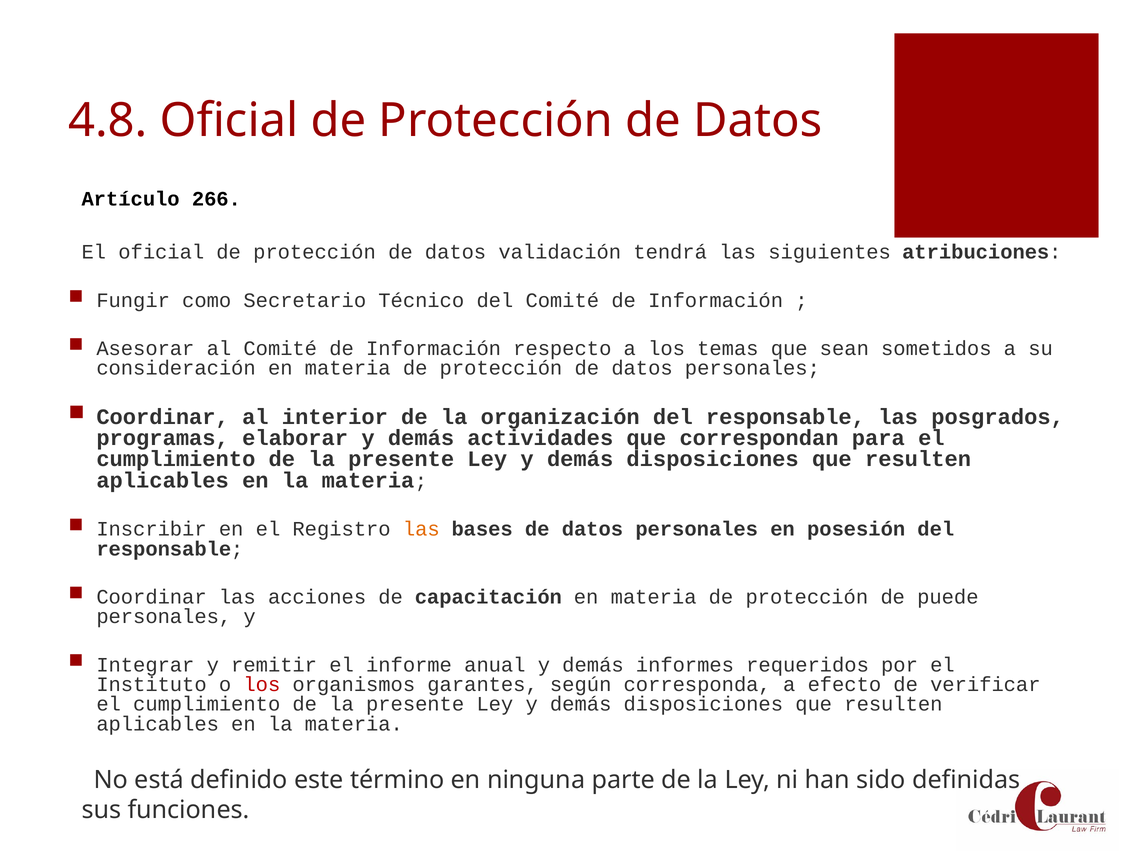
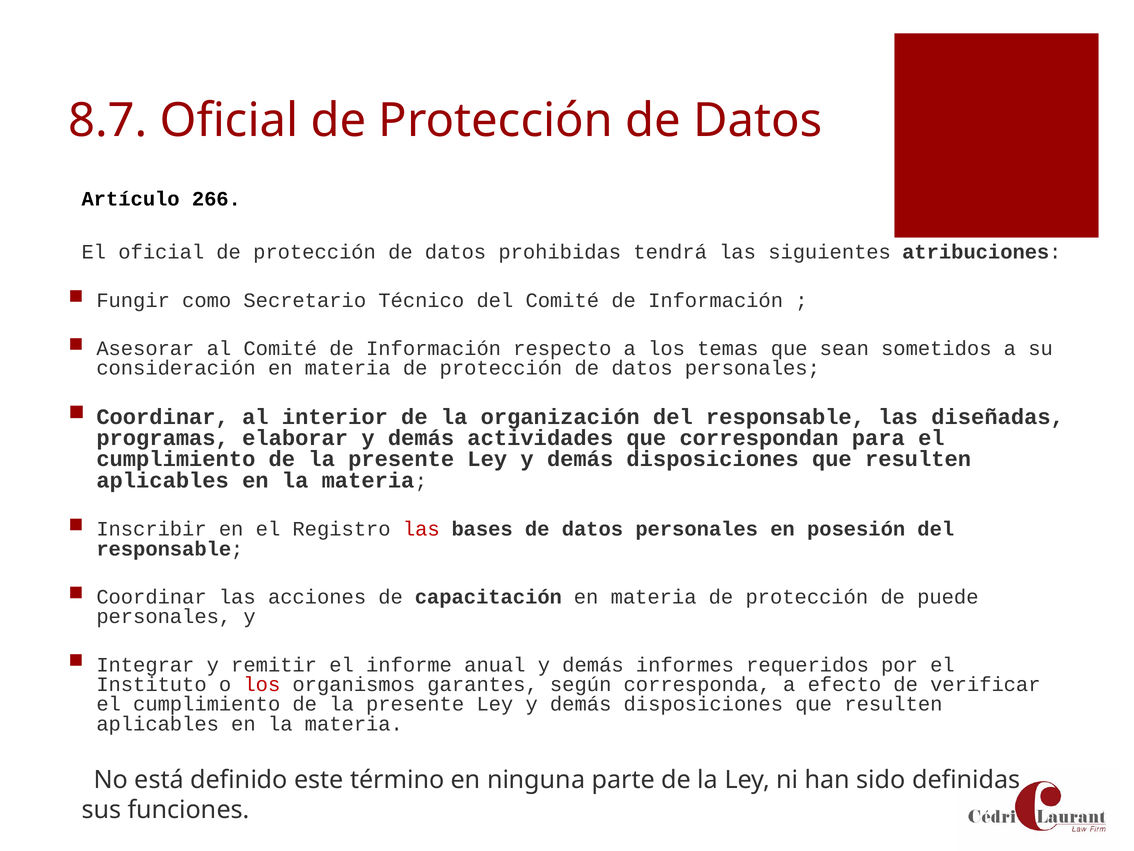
4.8: 4.8 -> 8.7 (108, 120)
validación: validación -> prohibidas (560, 252)
posgrados: posgrados -> diseñadas (998, 417)
las colour: orange -> red (421, 529)
